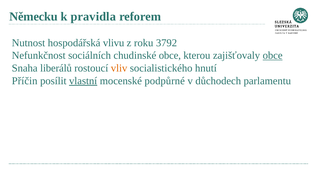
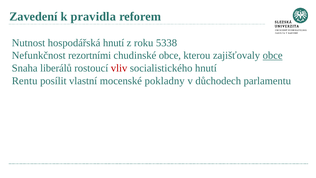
Německu: Německu -> Zavedení (33, 17)
hospodářská vlivu: vlivu -> hnutí (114, 43)
3792: 3792 -> 5338 (166, 43)
sociálních: sociálních -> rezortními (90, 55)
vliv colour: orange -> red (119, 68)
Příčin: Příčin -> Rentu (25, 81)
vlastní underline: present -> none (83, 81)
podpůrné: podpůrné -> pokladny (165, 81)
